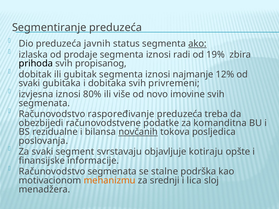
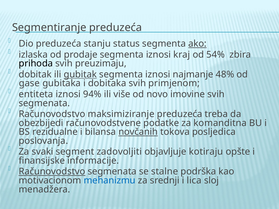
javnih: javnih -> stanju (97, 44)
radi: radi -> kraj (182, 55)
19%: 19% -> 54% (216, 55)
propisanog: propisanog -> preuzimaju (101, 64)
gubitak underline: none -> present (80, 74)
12%: 12% -> 48% (225, 74)
svaki: svaki -> gase (29, 83)
privremeni: privremeni -> primjenom (174, 83)
izvjesna: izvjesna -> entiteta (36, 94)
80%: 80% -> 94% (92, 94)
raspoređivanje: raspoređivanje -> maksimiziranje (121, 114)
svrstavaju: svrstavaju -> zadovoljiti (119, 152)
Računovodstvo underline: none -> present (52, 172)
mehanizmu colour: orange -> blue (110, 181)
